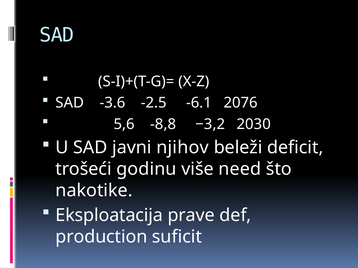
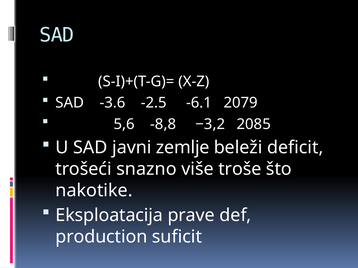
2076: 2076 -> 2079 (241, 103)
2030: 2030 -> 2085 (254, 124)
njihov: njihov -> zemlje (183, 148)
godinu: godinu -> snazno (146, 169)
need: need -> troše (240, 169)
